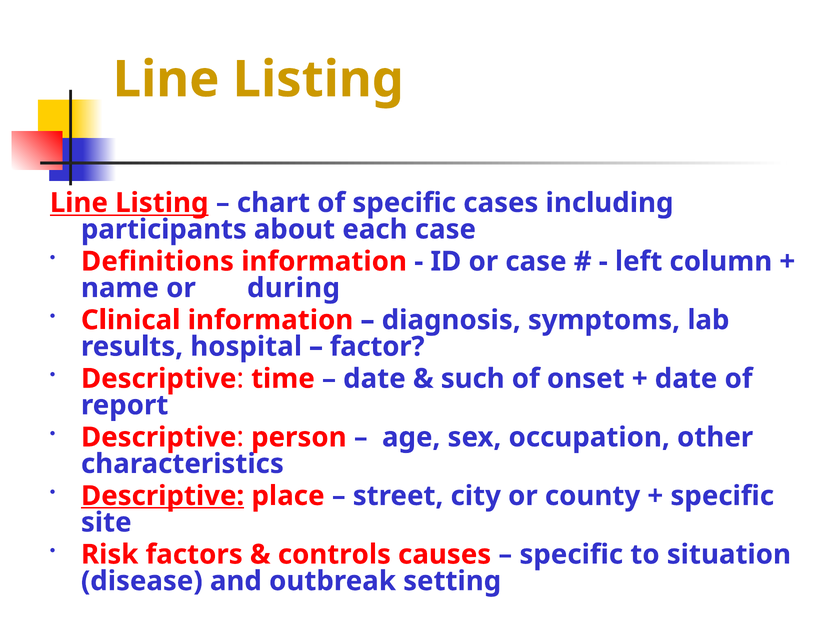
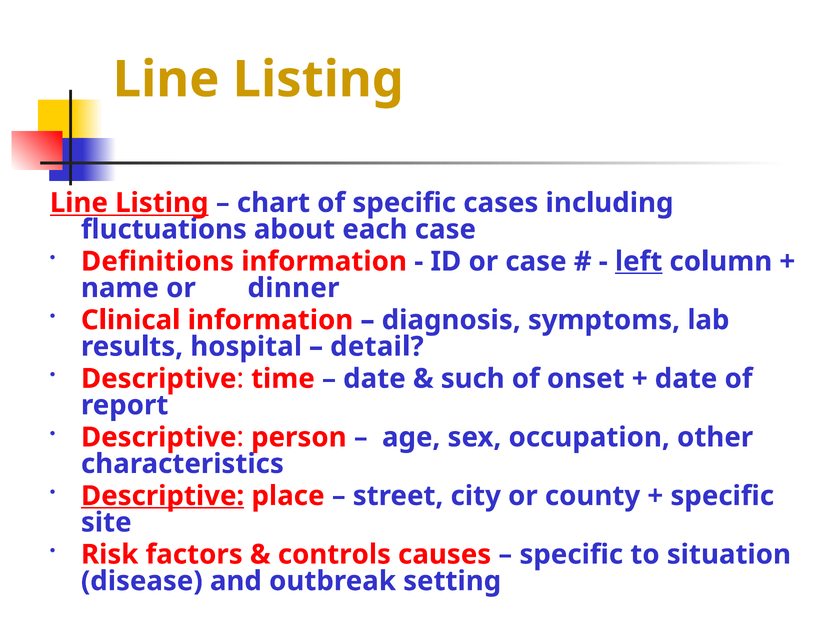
participants: participants -> fluctuations (164, 230)
left underline: none -> present (639, 262)
during: during -> dinner (293, 288)
factor: factor -> detail (377, 347)
